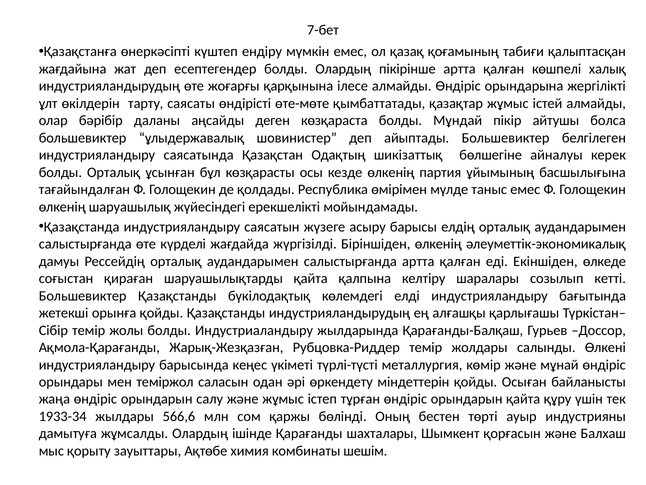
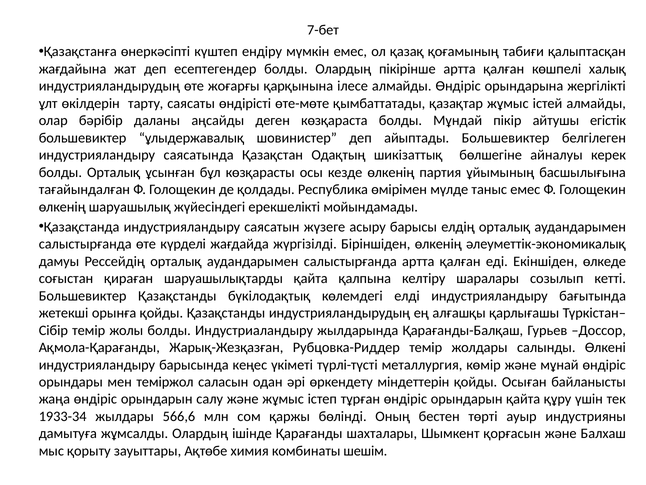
болса: болса -> егістік (608, 120)
